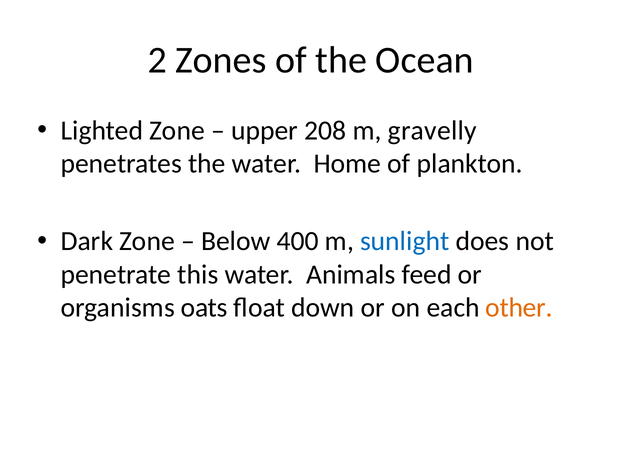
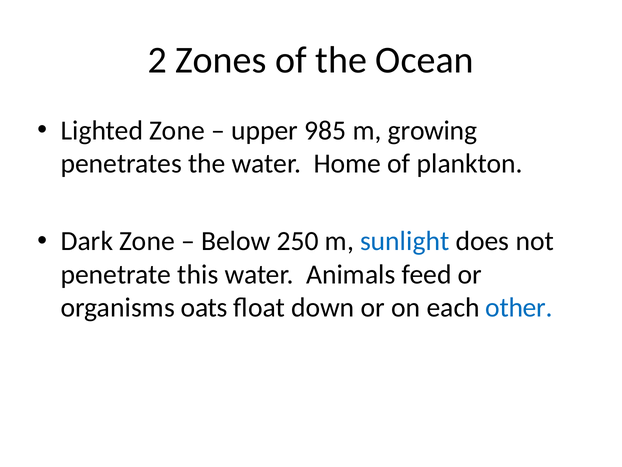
208: 208 -> 985 (325, 130)
gravelly: gravelly -> growing (433, 130)
400: 400 -> 250 (298, 241)
other colour: orange -> blue (519, 307)
